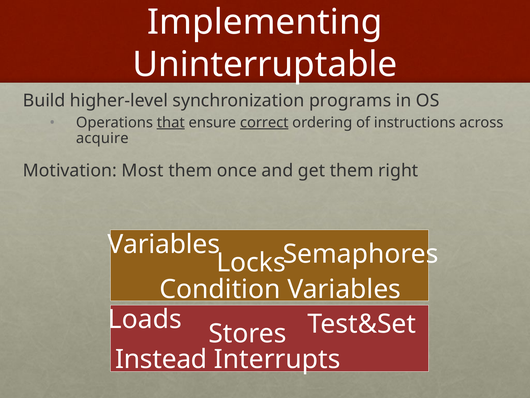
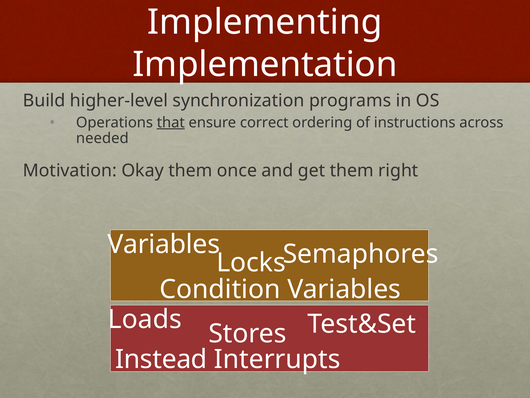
Uninterruptable: Uninterruptable -> Implementation (265, 64)
correct underline: present -> none (264, 122)
acquire: acquire -> needed (102, 138)
Most: Most -> Okay (143, 170)
